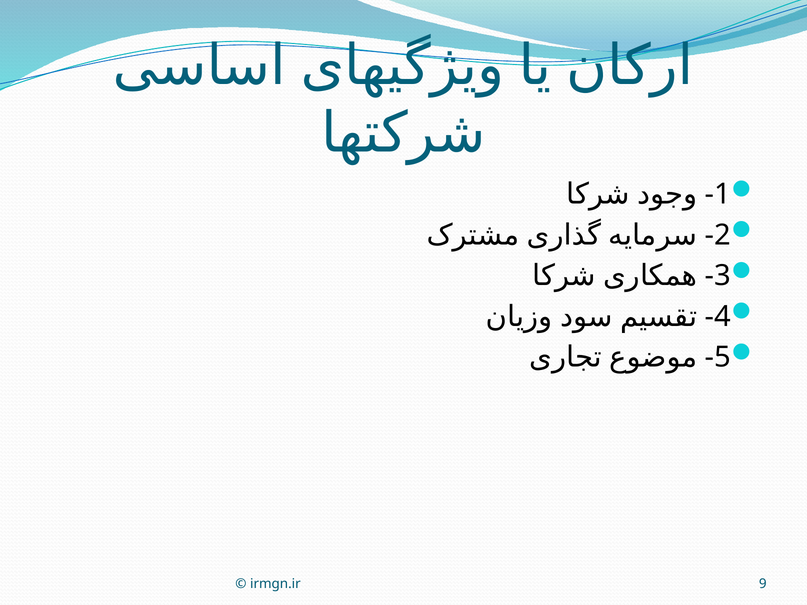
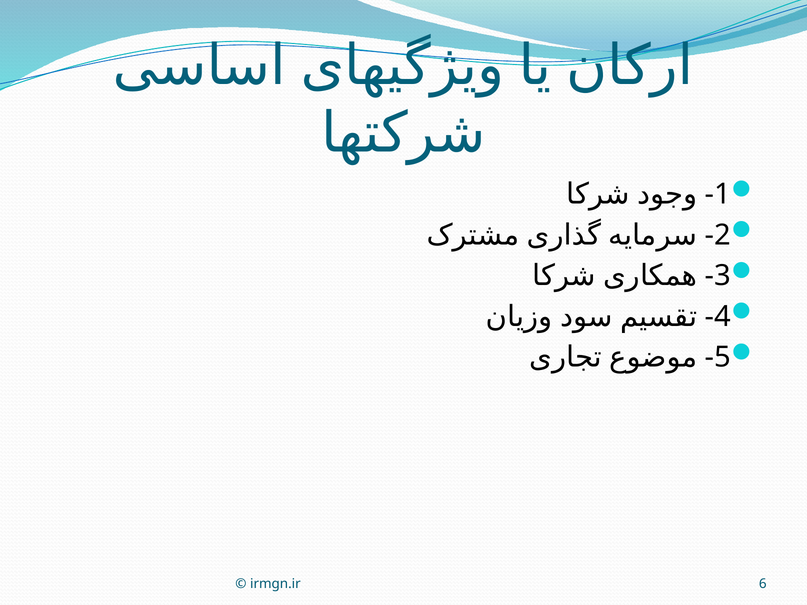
9: 9 -> 6 (763, 584)
